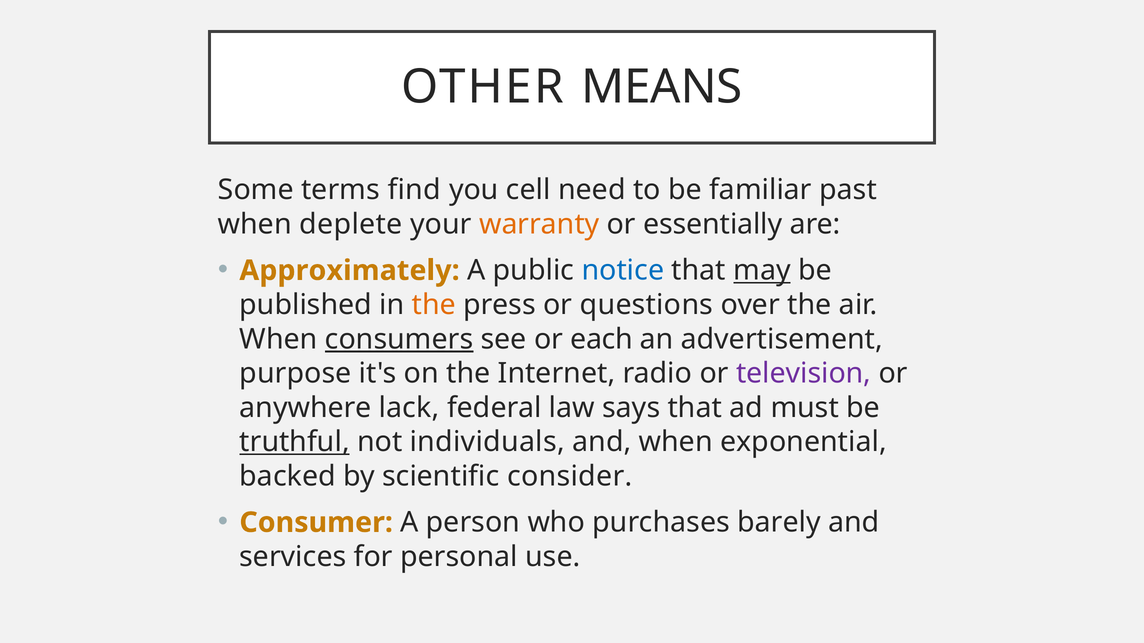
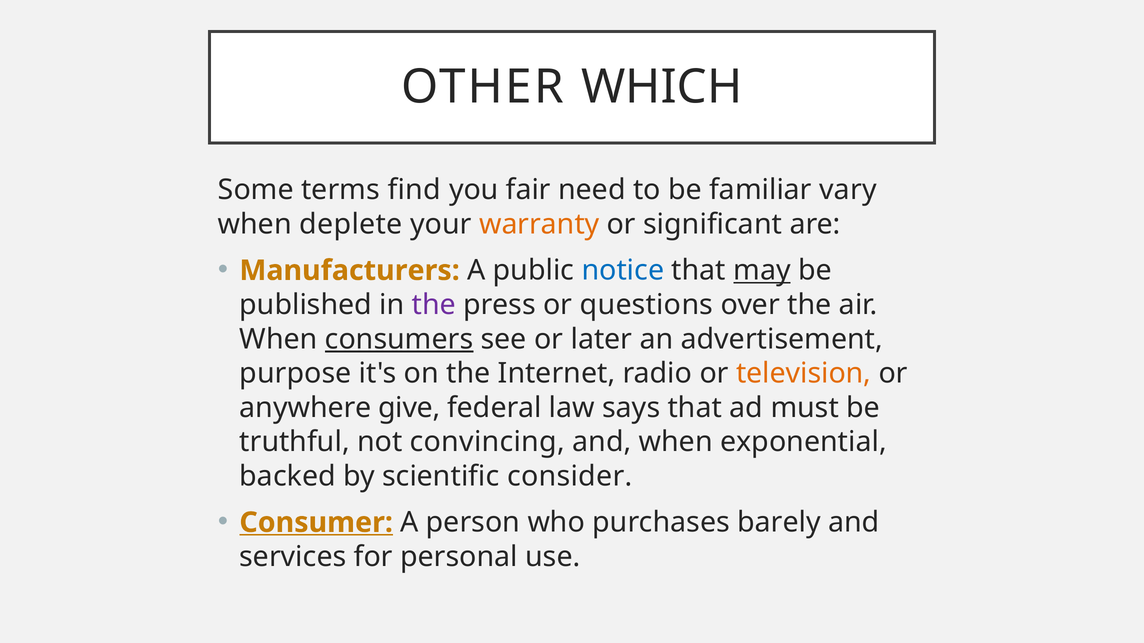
MEANS: MEANS -> WHICH (662, 87)
cell: cell -> fair (528, 190)
past: past -> vary (848, 190)
essentially: essentially -> significant (713, 224)
Approximately: Approximately -> Manufacturers (350, 271)
the colour: orange -> purple (434, 305)
each: each -> later (601, 339)
television colour: purple -> orange (804, 374)
lack: lack -> give (409, 408)
truthful underline: present -> none (295, 442)
individuals: individuals -> convincing (487, 442)
Consumer underline: none -> present (316, 523)
